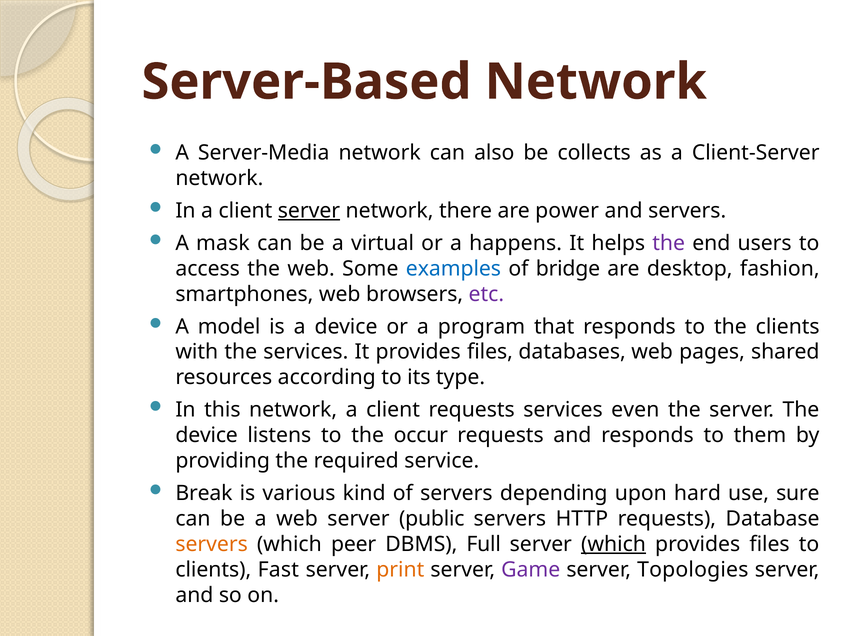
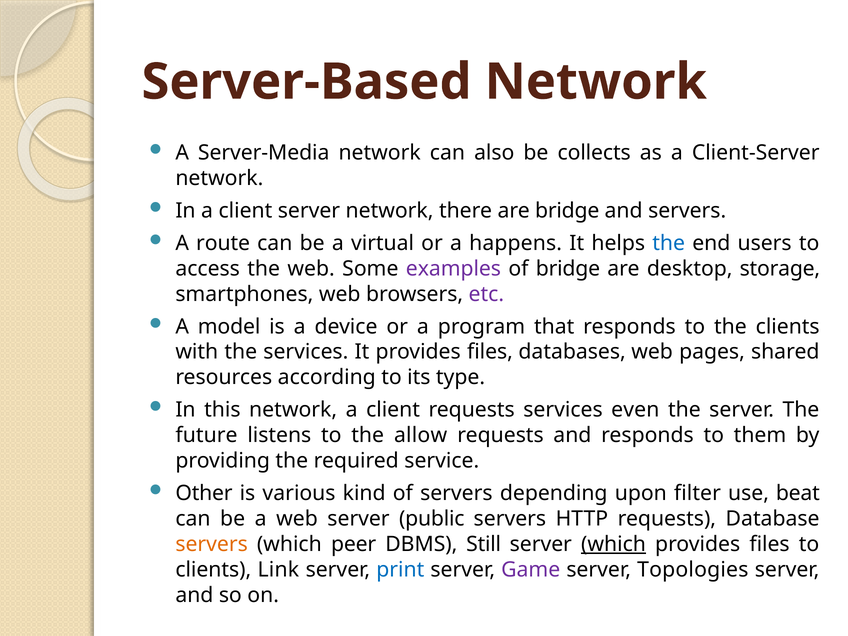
server underline: present -> none (309, 211)
are power: power -> bridge (567, 211)
mask: mask -> route (223, 243)
the colour: purple -> blue (669, 243)
examples colour: blue -> purple (453, 269)
fashion: fashion -> storage (780, 269)
device: device -> future (206, 435)
occur: occur -> allow (421, 435)
Break: Break -> Other (204, 493)
hard: hard -> filter (697, 493)
sure: sure -> beat (798, 493)
Full: Full -> Still (484, 544)
Fast: Fast -> Link (278, 570)
print colour: orange -> blue (400, 570)
